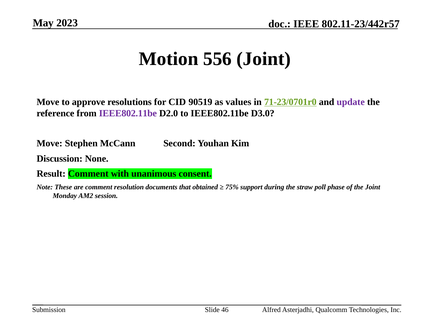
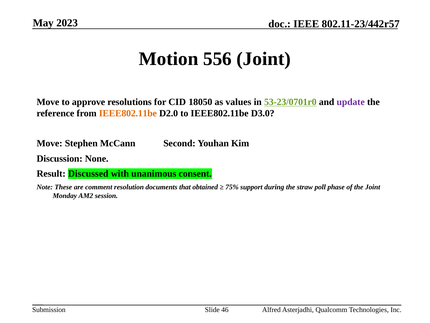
90519: 90519 -> 18050 (200, 102)
71-23/0701r0: 71-23/0701r0 -> 53-23/0701r0 (290, 102)
IEEE802.11be colour: purple -> orange (128, 113)
Result Comment: Comment -> Discussed (88, 173)
